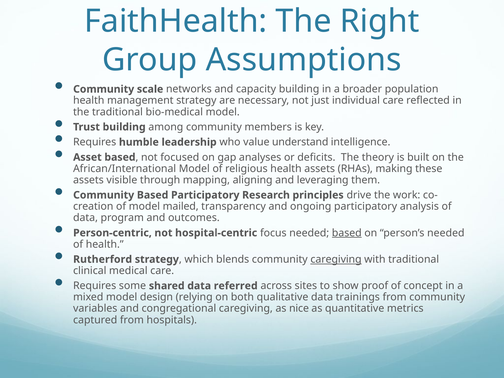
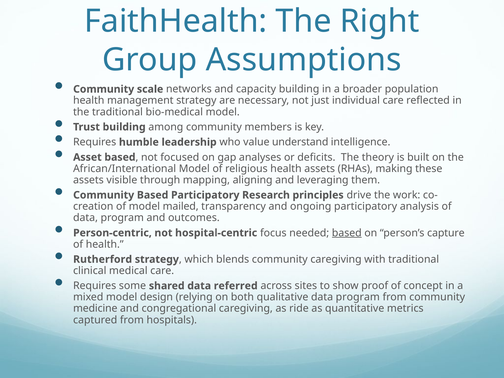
person’s needed: needed -> capture (446, 233)
caregiving underline: present -> none (336, 259)
qualitative data trainings: trainings -> program (358, 297)
variables: variables -> medicine (95, 309)
nice: nice -> ride (299, 309)
